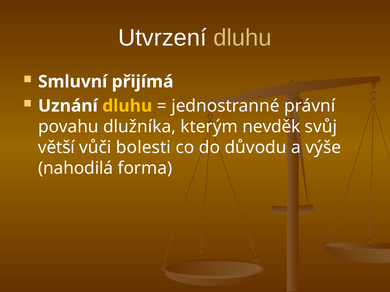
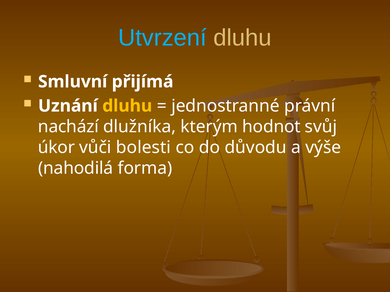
Utvrzení colour: white -> light blue (162, 38)
povahu: povahu -> nachází (68, 127)
nevděk: nevděk -> hodnot (271, 127)
větší: větší -> úkor (56, 148)
